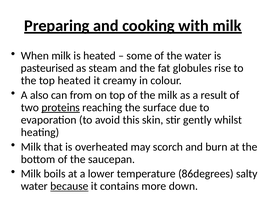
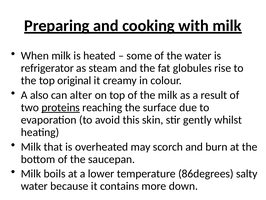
pasteurised: pasteurised -> refrigerator (47, 68)
top heated: heated -> original (74, 80)
from: from -> alter (81, 95)
because underline: present -> none (69, 186)
